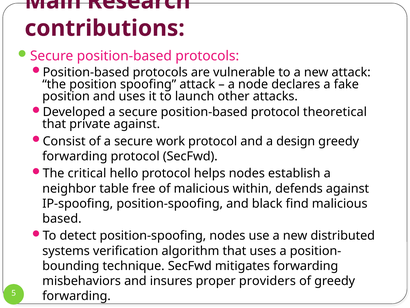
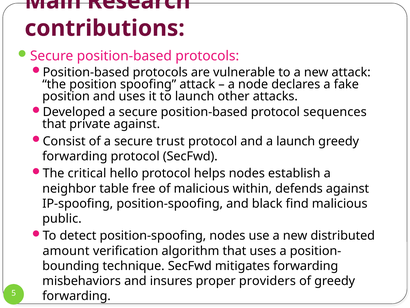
theoretical: theoretical -> sequences (335, 112)
work: work -> trust (170, 141)
a design: design -> launch (296, 141)
based: based -> public (62, 218)
systems: systems -> amount (66, 251)
